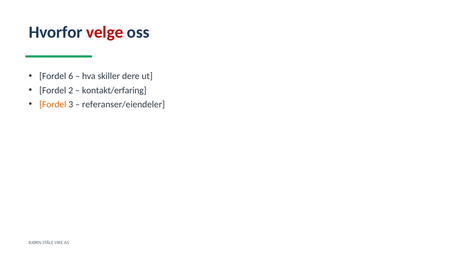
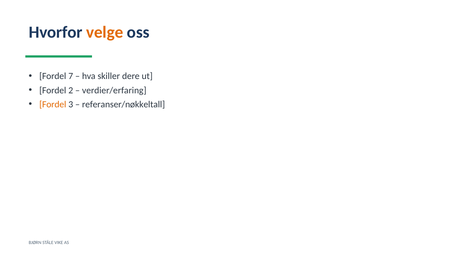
velge colour: red -> orange (105, 32)
6: 6 -> 7 (71, 76)
kontakt/erfaring: kontakt/erfaring -> verdier/erfaring (114, 90)
referanser/eiendeler: referanser/eiendeler -> referanser/nøkkeltall (124, 105)
